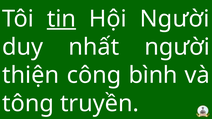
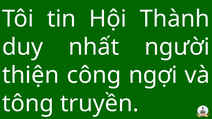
tin underline: present -> none (61, 19)
Hội Người: Người -> Thành (175, 19)
bình: bình -> ngợi (153, 75)
